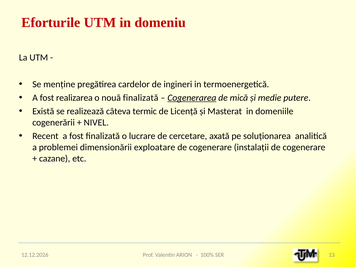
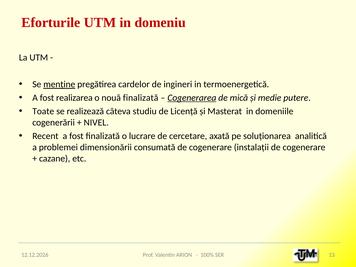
menține underline: none -> present (59, 84)
Există: Există -> Toate (43, 111)
termic: termic -> studiu (145, 111)
exploatare: exploatare -> consumată (155, 147)
